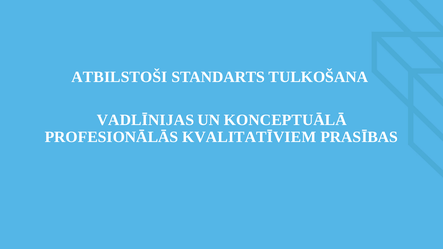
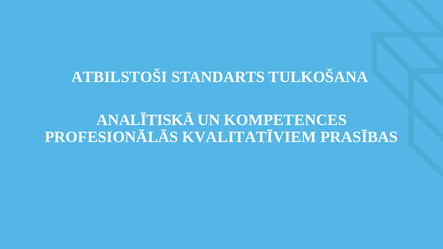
VADLĪNIJAS: VADLĪNIJAS -> ANALĪTISKĀ (146, 120)
KONCEPTUĀLĀ: KONCEPTUĀLĀ -> KOMPETENCES (285, 120)
